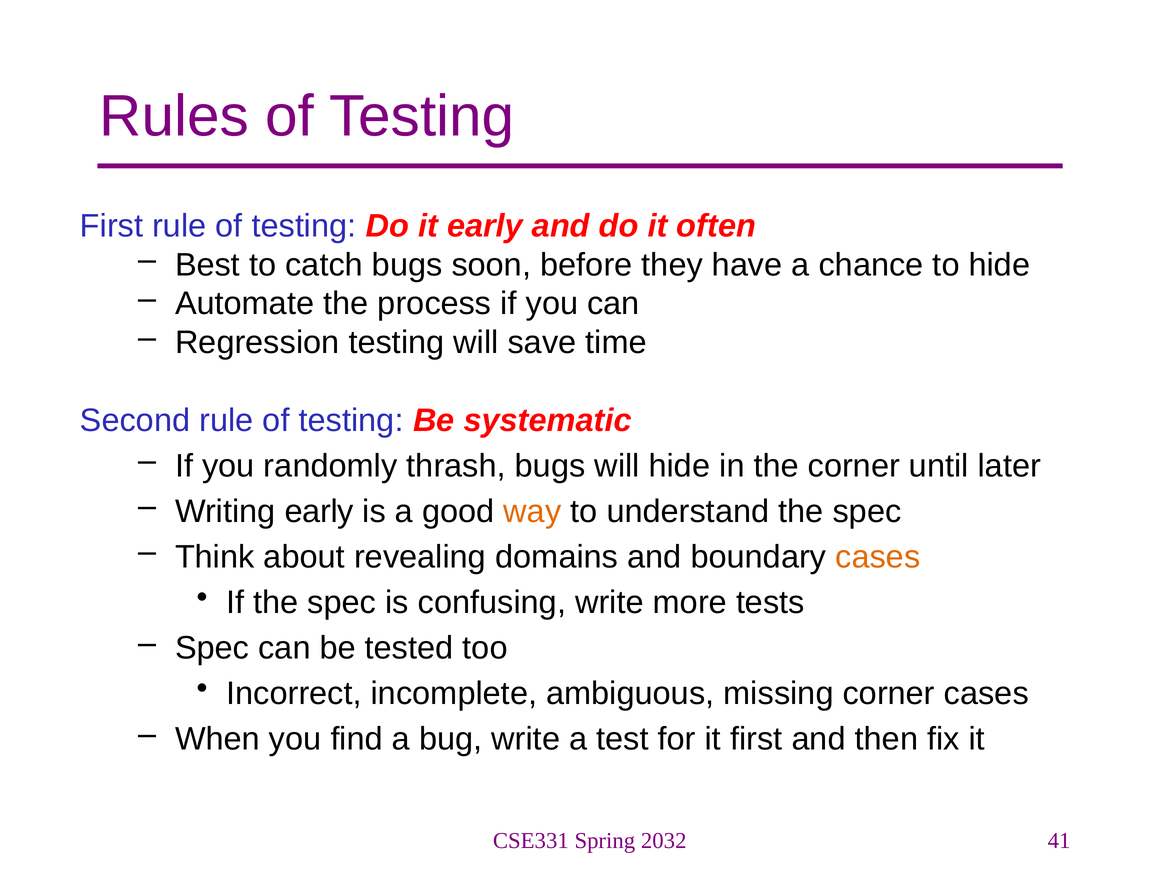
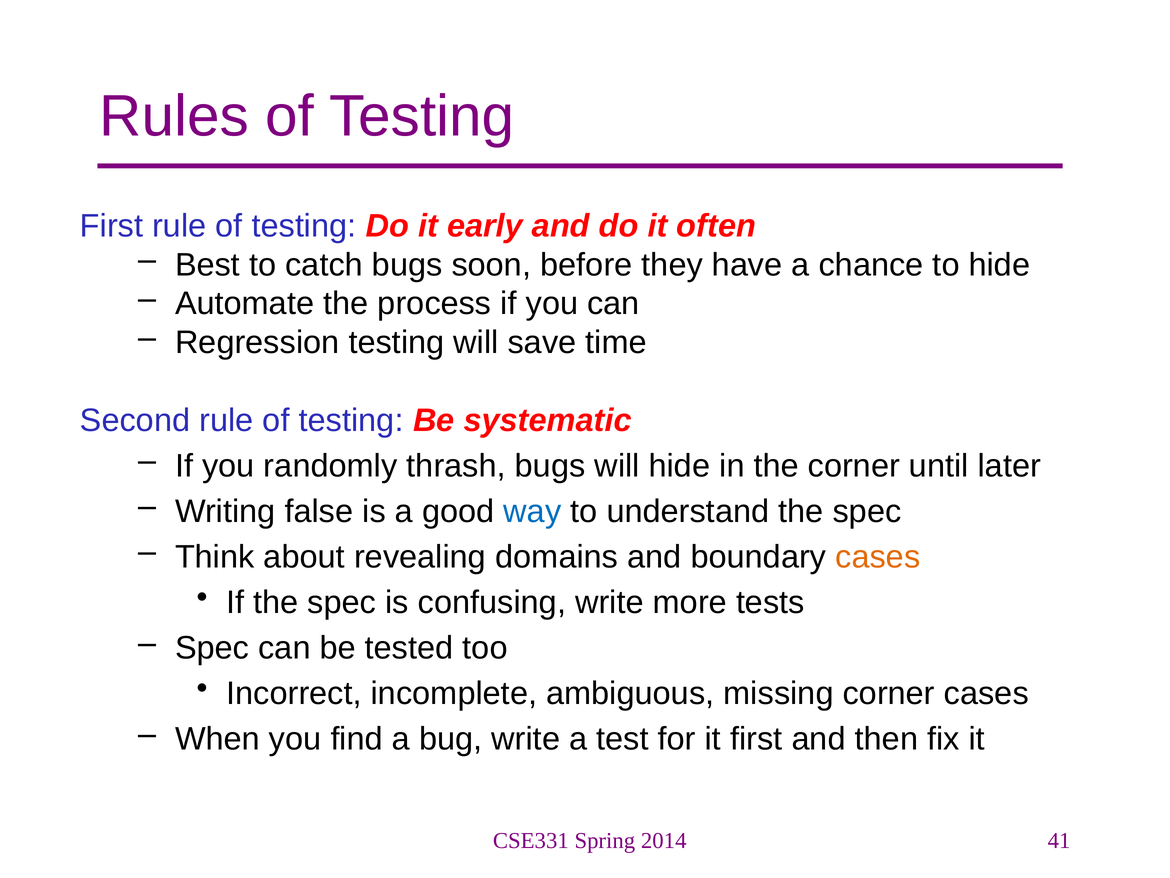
Writing early: early -> false (319, 511)
way colour: orange -> blue (532, 511)
2032: 2032 -> 2014 (664, 840)
